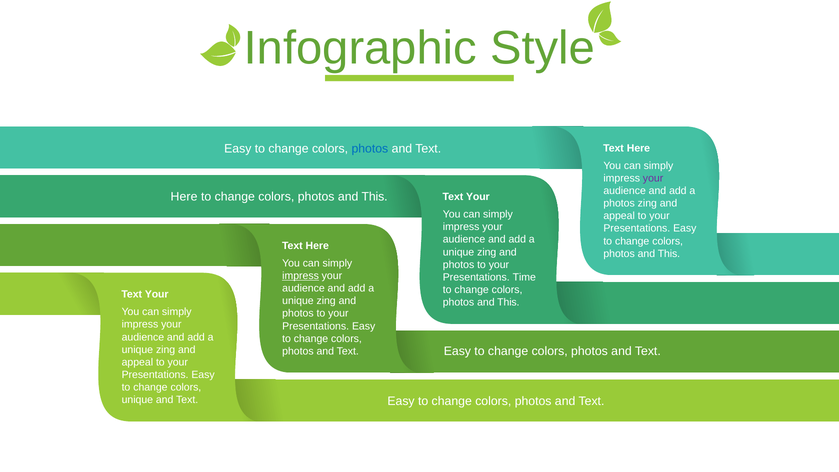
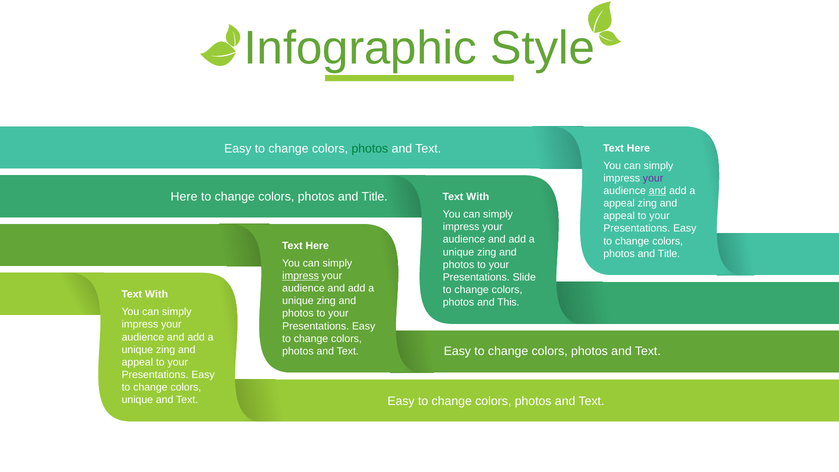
photos colour: blue -> green (370, 149)
and underline: none -> present (657, 191)
This: This -> Title (375, 197)
Your: Your -> With (478, 197)
photos: photos -> appeal (619, 203)
This: This -> Title (669, 254)
Time: Time -> Slide (524, 277)
Your: Your -> With (157, 294)
